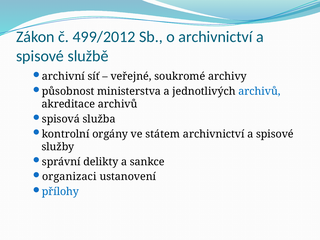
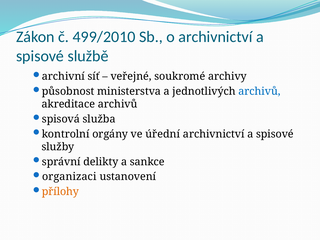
499/2012: 499/2012 -> 499/2010 (104, 37)
státem: státem -> úřední (163, 134)
přílohy colour: blue -> orange (60, 192)
